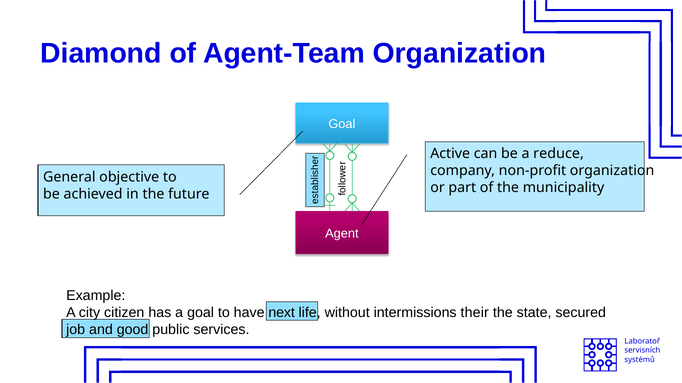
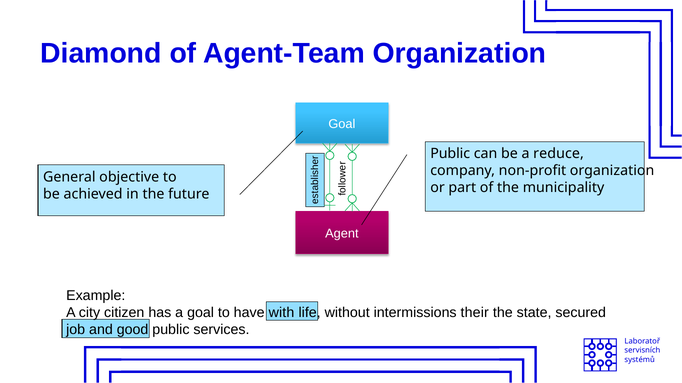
Active: Active -> Public (450, 154)
next: next -> with (281, 313)
